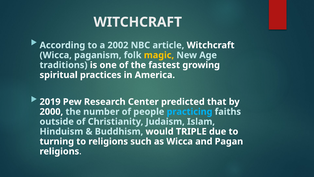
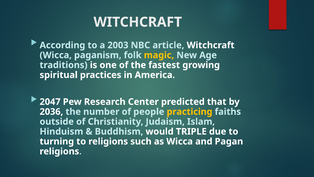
2002: 2002 -> 2003 (118, 45)
2019: 2019 -> 2047 (50, 102)
2000: 2000 -> 2036 (51, 111)
practicing colour: light blue -> yellow (190, 111)
